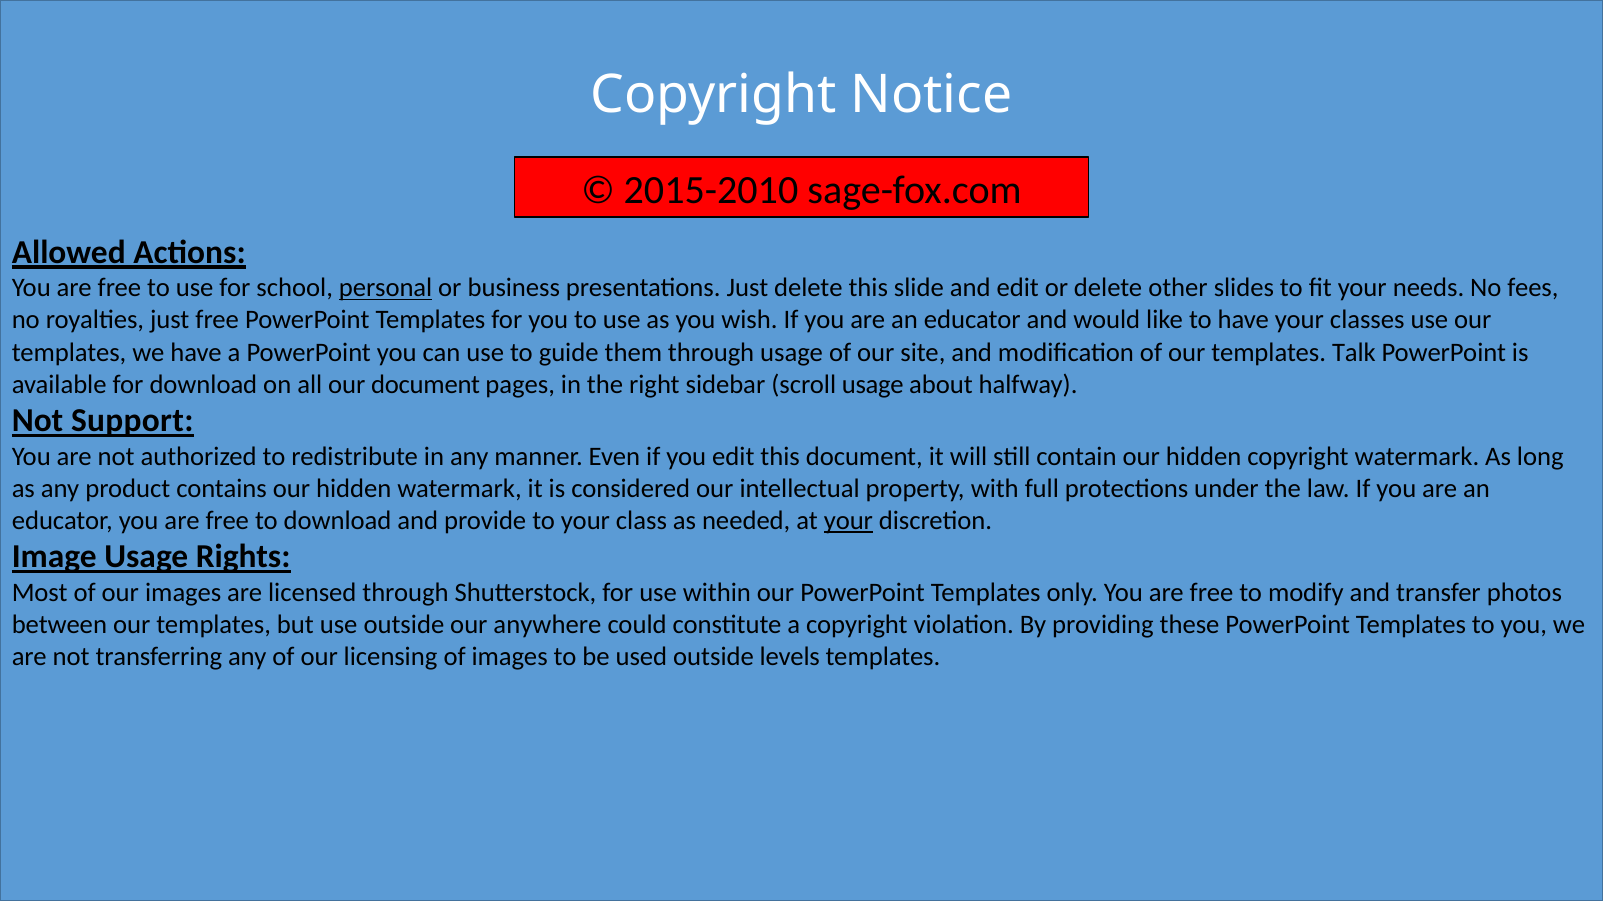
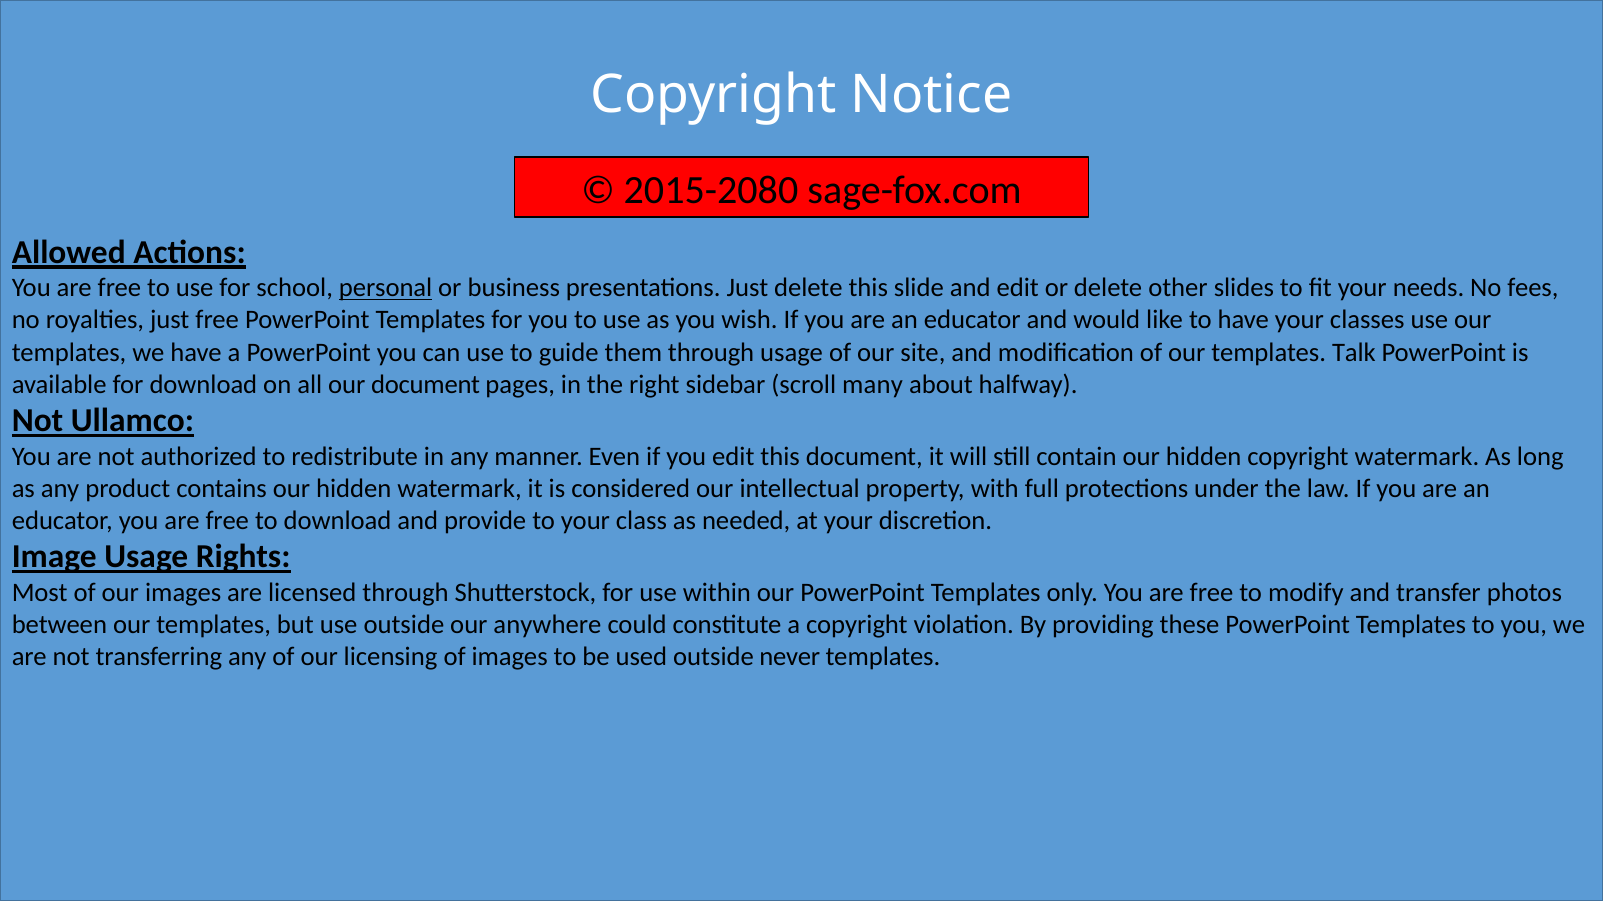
2015-2010: 2015-2010 -> 2015-2080 (711, 190)
scroll usage: usage -> many (873, 385)
Support: Support -> Ullamco (132, 421)
your underline: present -> none (848, 521)
levels: levels -> never (790, 657)
